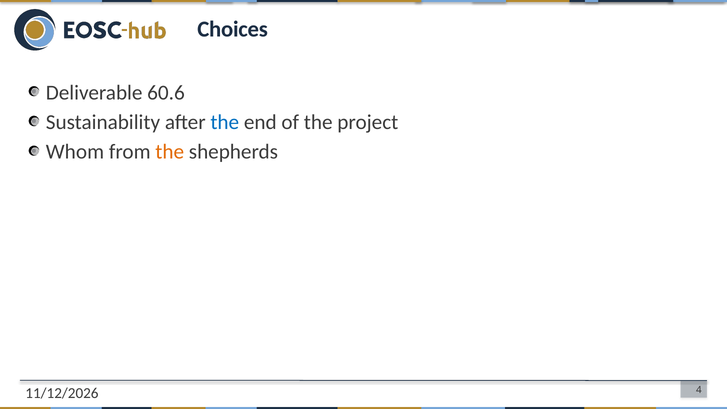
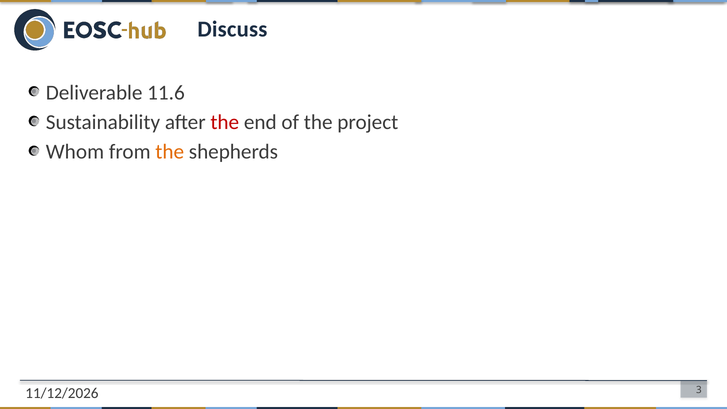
Choices: Choices -> Discuss (232, 29)
60.6: 60.6 -> 11.6 (166, 93)
the colour: blue -> red (225, 122)
4: 4 -> 3 (699, 390)
